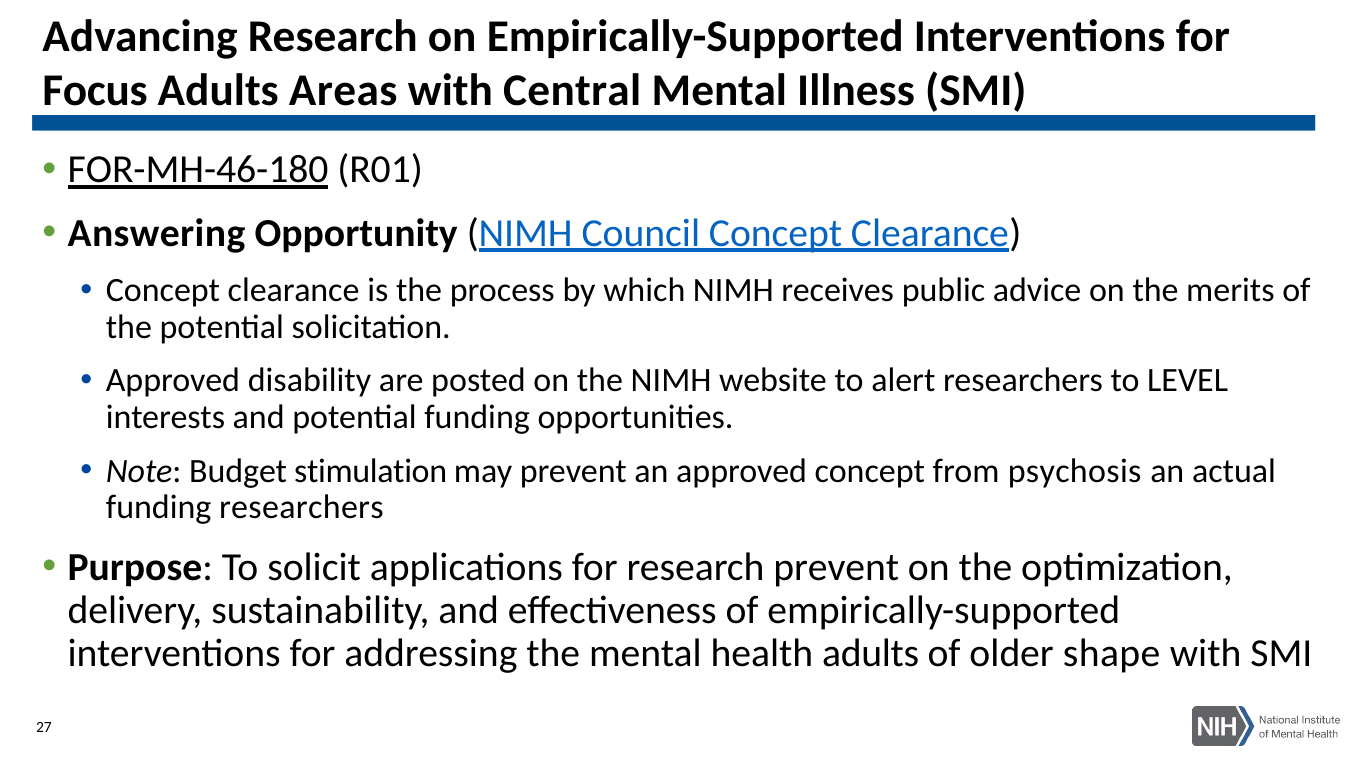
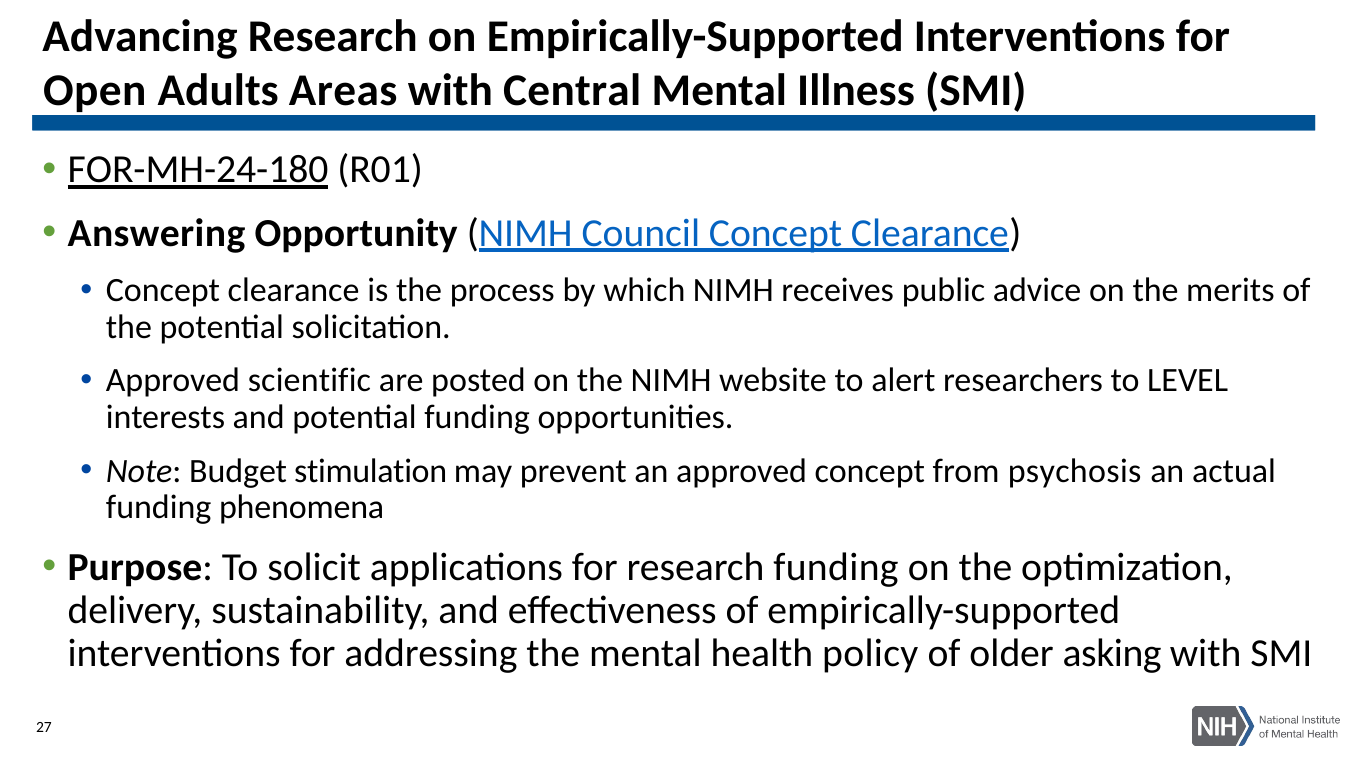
Focus: Focus -> Open (95, 91)
FOR-MH-46-180: FOR-MH-46-180 -> FOR-MH-24-180 (198, 170)
disability: disability -> scientific (309, 381)
funding researchers: researchers -> phenomena (302, 508)
research prevent: prevent -> funding (836, 567)
health adults: adults -> policy (870, 653)
shape: shape -> asking (1112, 653)
